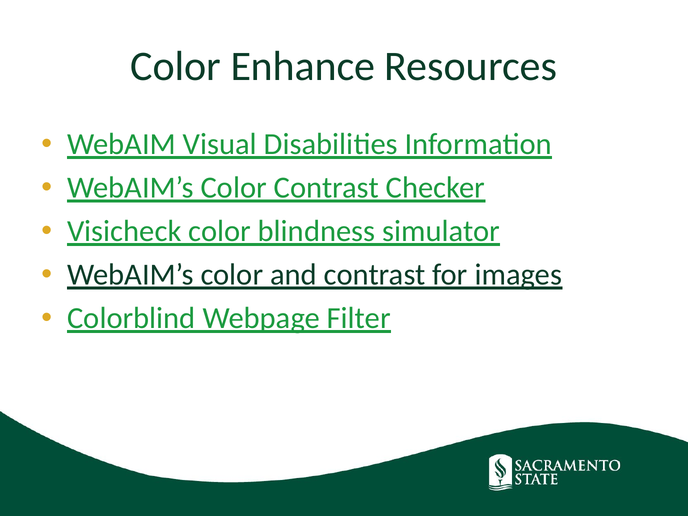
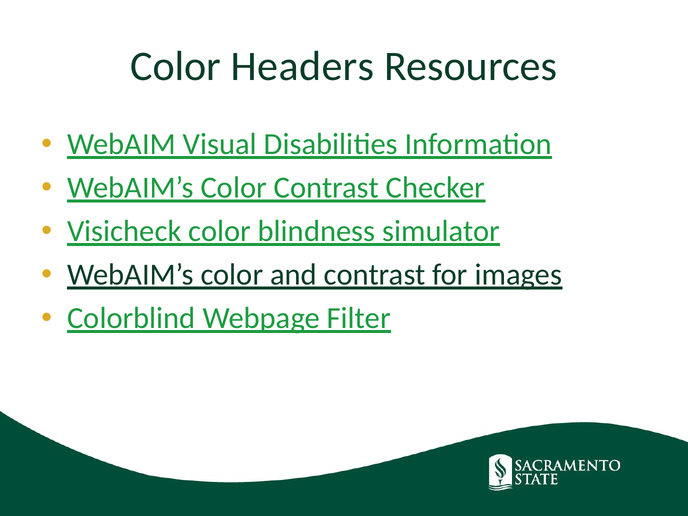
Enhance: Enhance -> Headers (303, 67)
